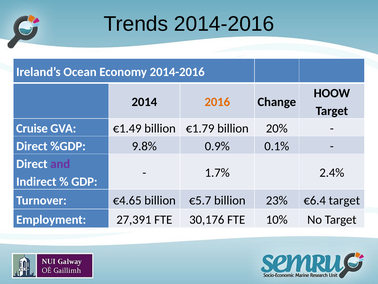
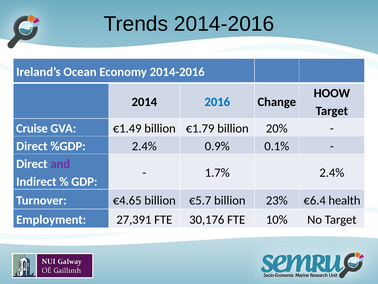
2016 colour: orange -> blue (217, 102)
%GDP 9.8%: 9.8% -> 2.4% (144, 146)
€6.4 target: target -> health (344, 200)
